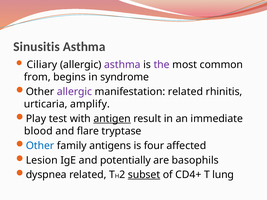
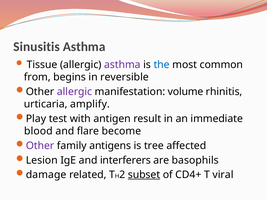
Ciliary: Ciliary -> Tissue (42, 65)
the colour: purple -> blue (162, 65)
syndrome: syndrome -> reversible (125, 77)
manifestation related: related -> volume (186, 92)
antigen underline: present -> none (112, 119)
tryptase: tryptase -> become (121, 131)
Other colour: blue -> purple (40, 146)
four: four -> tree (154, 146)
potentially: potentially -> interferers (125, 160)
dyspnea: dyspnea -> damage (46, 175)
lung: lung -> viral (223, 175)
